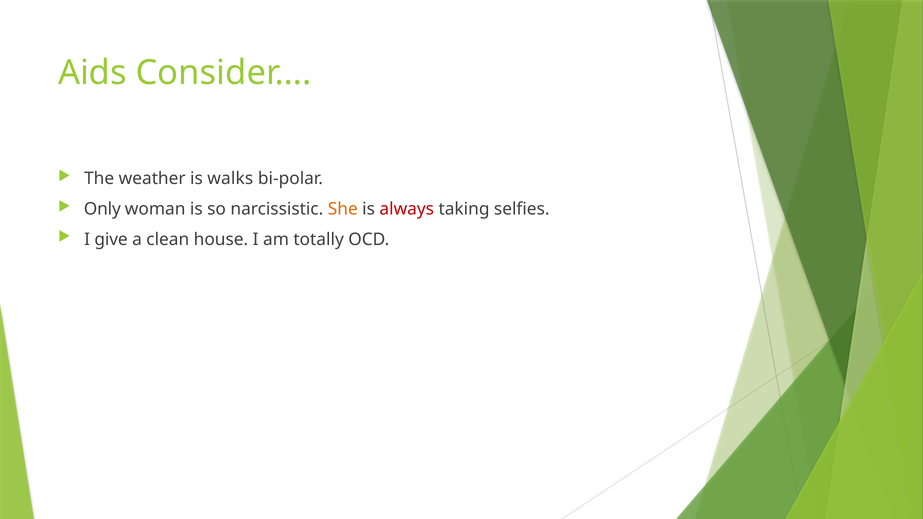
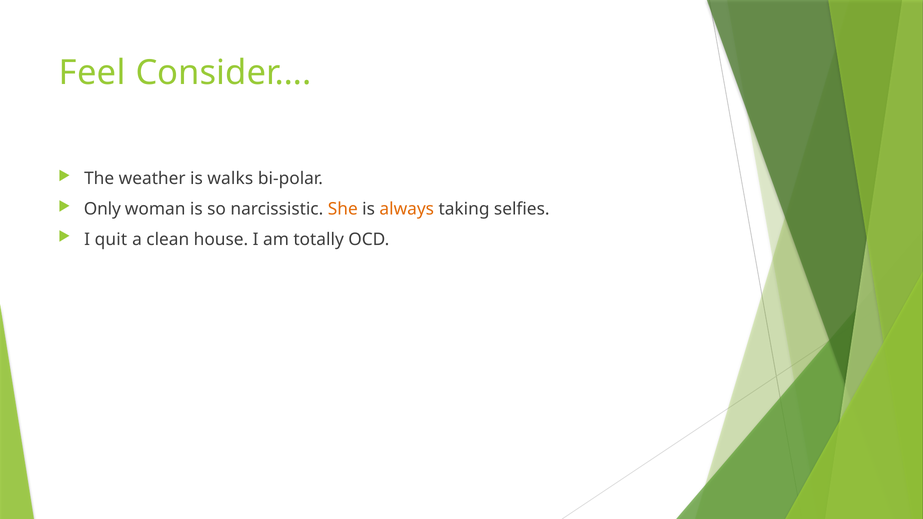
Aids: Aids -> Feel (92, 73)
always colour: red -> orange (407, 209)
give: give -> quit (111, 239)
